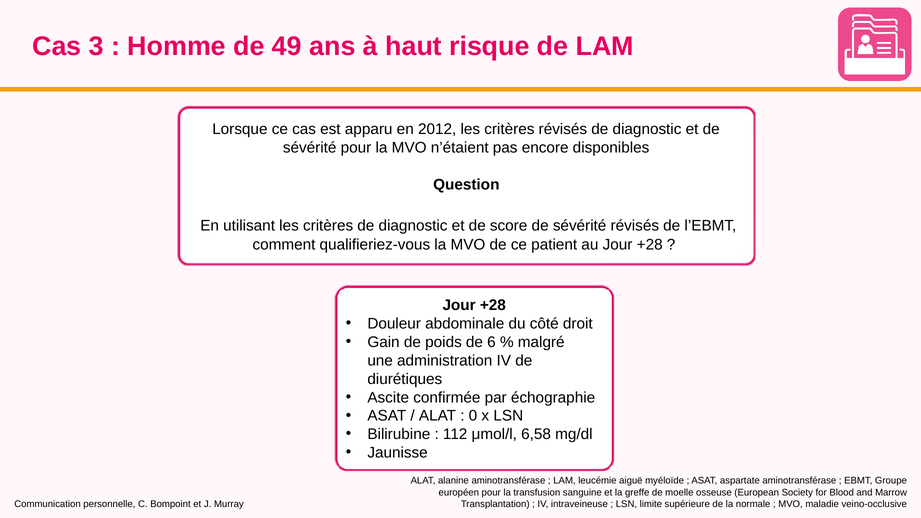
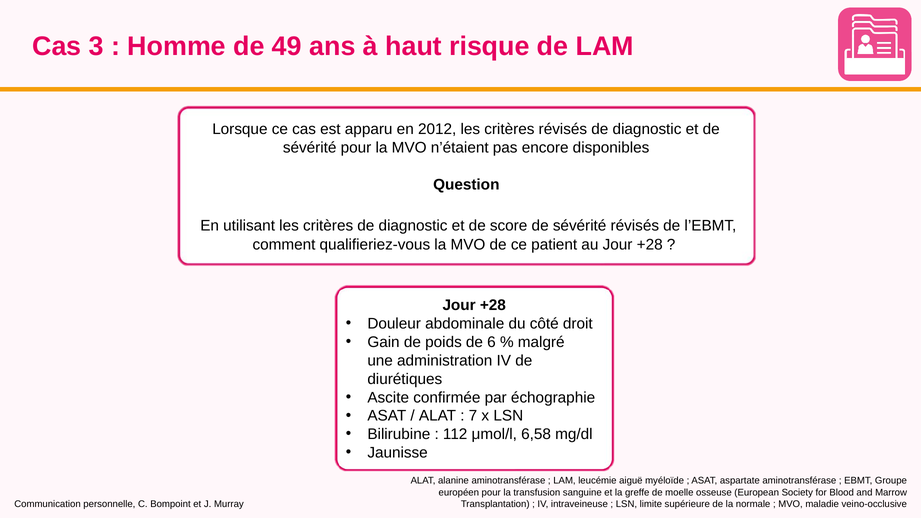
0: 0 -> 7 (473, 416)
